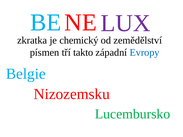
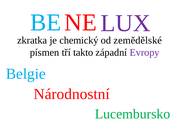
zemědělství: zemědělství -> zemědělské (138, 40)
Evropy colour: blue -> purple (145, 52)
Nizozemsku: Nizozemsku -> Národnostní (72, 94)
